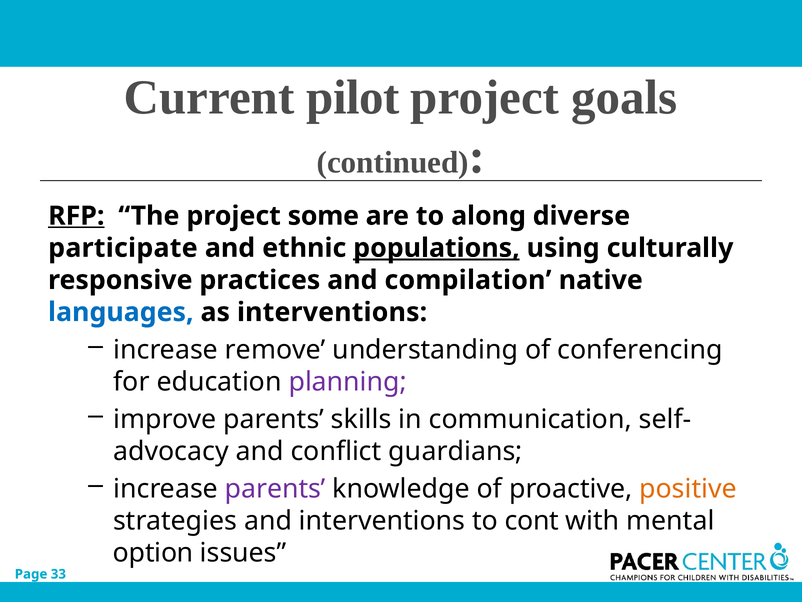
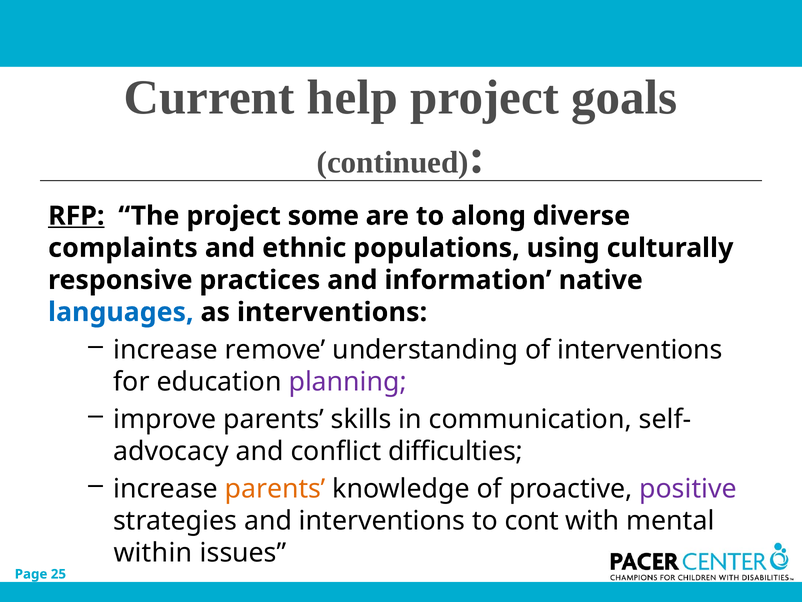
pilot: pilot -> help (353, 98)
participate: participate -> complaints (123, 248)
populations underline: present -> none (436, 248)
compilation: compilation -> information (468, 280)
of conferencing: conferencing -> interventions (640, 349)
guardians: guardians -> difficulties (456, 451)
parents colour: purple -> orange (275, 488)
positive colour: orange -> purple (688, 488)
option: option -> within (153, 553)
33: 33 -> 25 (58, 574)
